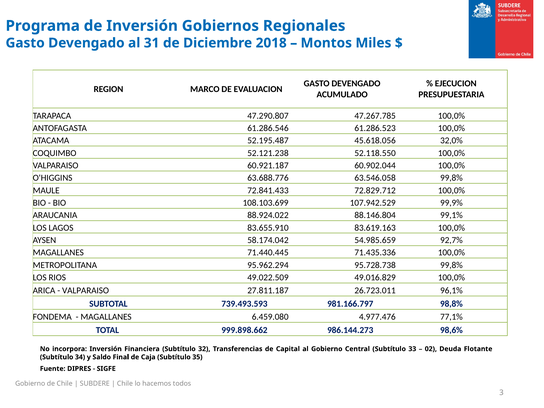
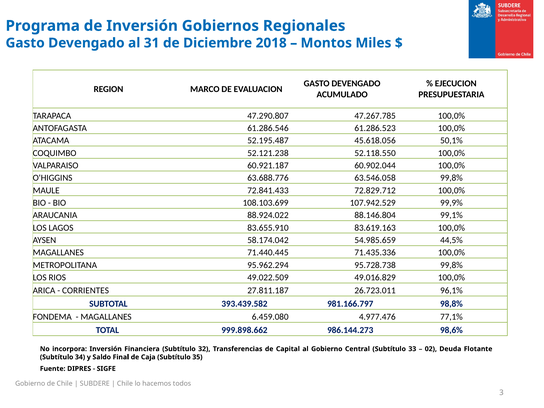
32,0%: 32,0% -> 50,1% (451, 141)
92,7%: 92,7% -> 44,5% (451, 240)
VALPARAISO: VALPARAISO -> CORRIENTES (86, 291)
739.493.593: 739.493.593 -> 393.439.582 (244, 304)
